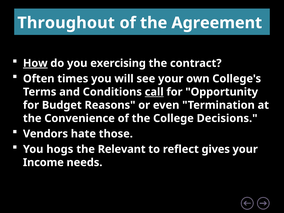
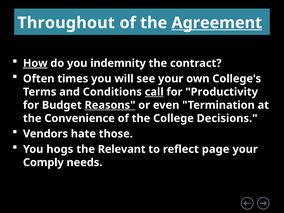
Agreement underline: none -> present (217, 23)
exercising: exercising -> indemnity (118, 63)
Opportunity: Opportunity -> Productivity (222, 92)
Reasons underline: none -> present (110, 105)
gives: gives -> page (216, 149)
Income: Income -> Comply (43, 162)
